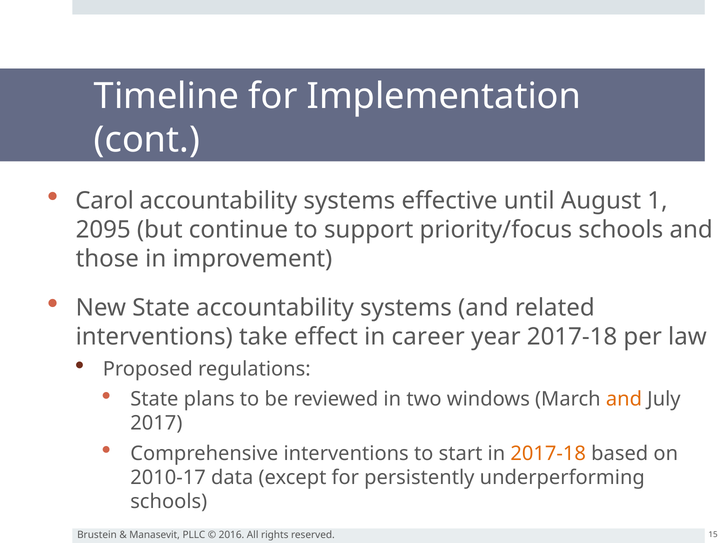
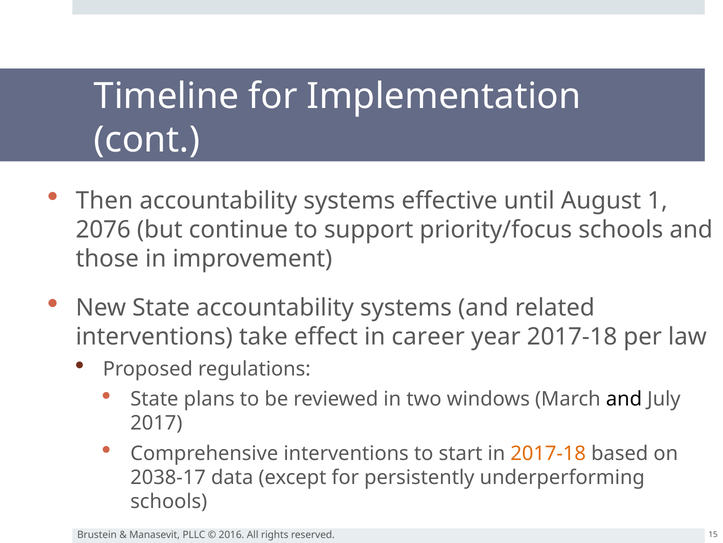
Carol: Carol -> Then (104, 200)
2095: 2095 -> 2076 (103, 229)
and colour: orange -> black (624, 399)
2010-17: 2010-17 -> 2038-17 (168, 477)
